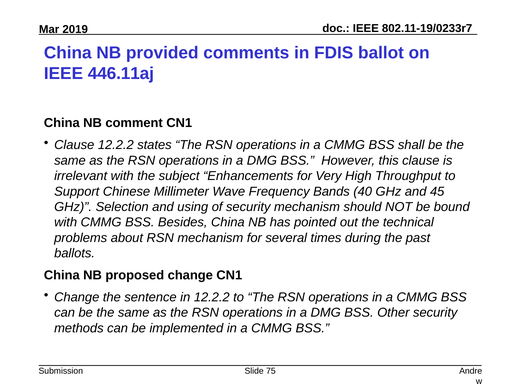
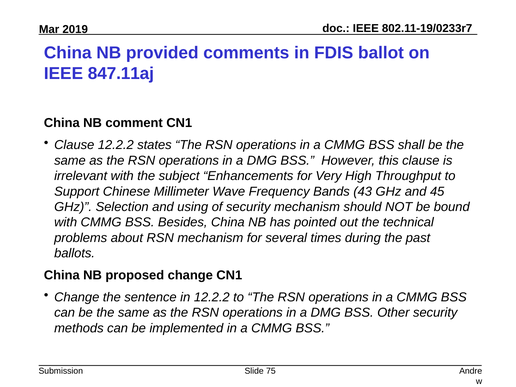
446.11aj: 446.11aj -> 847.11aj (121, 73)
40: 40 -> 43 (363, 191)
